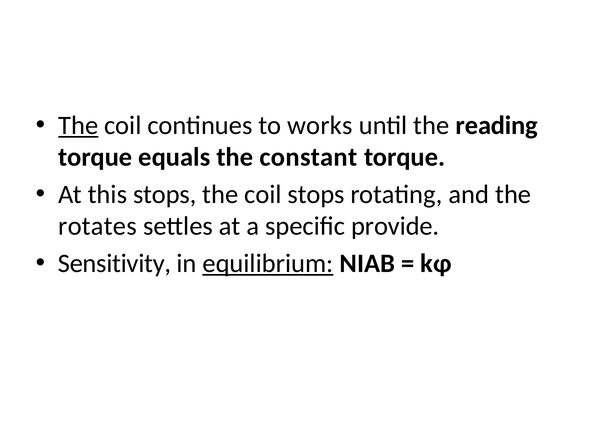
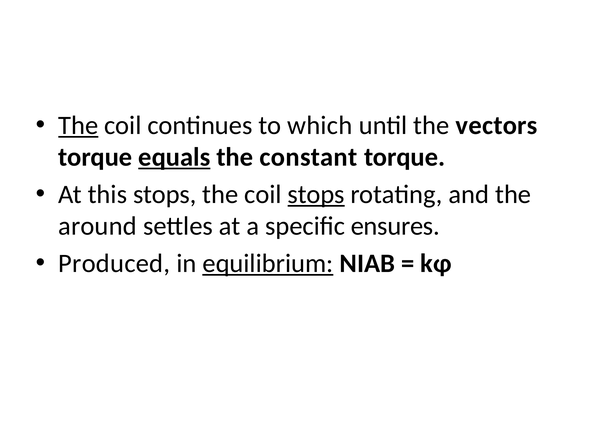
works: works -> which (320, 125)
reading: reading -> vectors (497, 125)
equals underline: none -> present (174, 157)
stops underline: none -> present (316, 194)
rotates: rotates -> around (98, 226)
provide: provide -> ensures (395, 226)
Sensitivity: Sensitivity -> Produced (114, 263)
